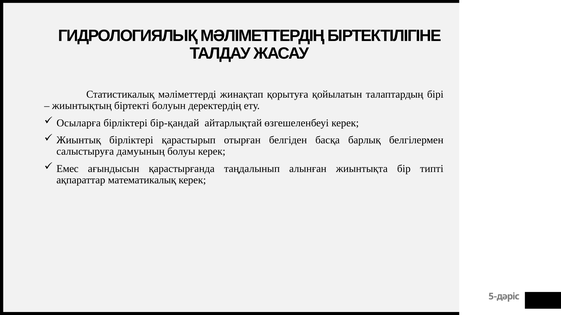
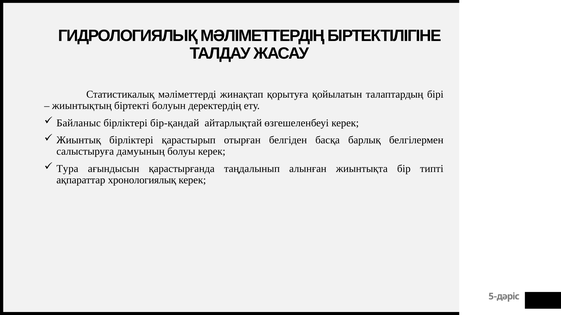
Осыларға: Осыларға -> Байланыс (79, 123)
Емес: Емес -> Тура (67, 169)
математикалық: математикалық -> хронологиялық (142, 180)
